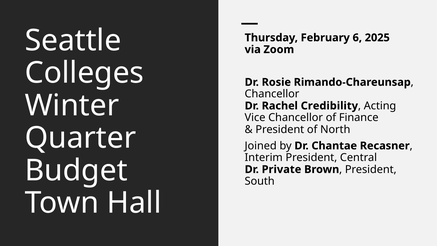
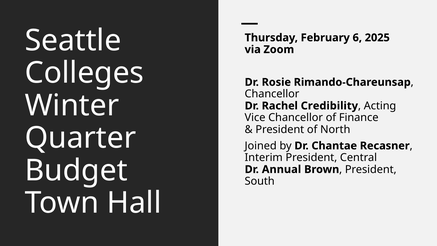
Private: Private -> Annual (281, 169)
